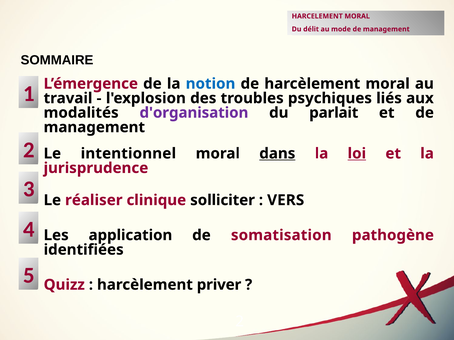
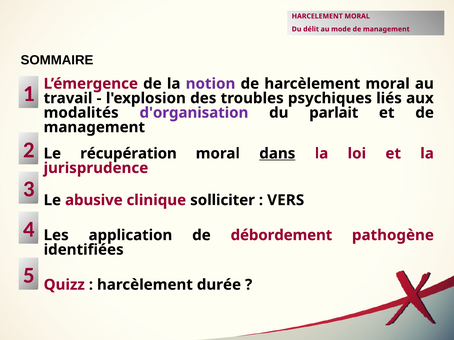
notion colour: blue -> purple (211, 84)
intentionnel: intentionnel -> récupération (128, 154)
loi underline: present -> none (357, 154)
réaliser: réaliser -> abusive (94, 200)
somatisation: somatisation -> débordement (281, 236)
priver: priver -> durée (219, 285)
